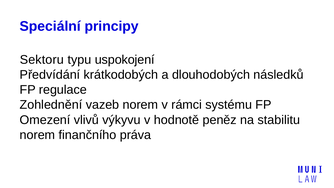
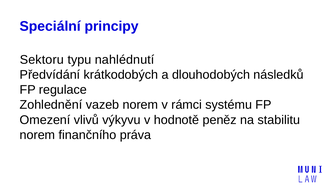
uspokojení: uspokojení -> nahlédnutí (125, 60)
